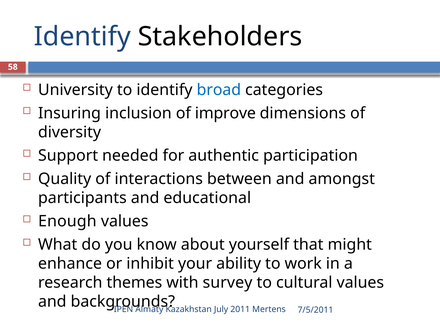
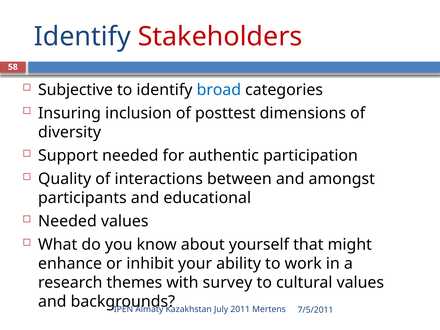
Stakeholders colour: black -> red (220, 37)
University: University -> Subjective (76, 90)
improve: improve -> posttest (225, 113)
Enough: Enough -> Needed (67, 221)
